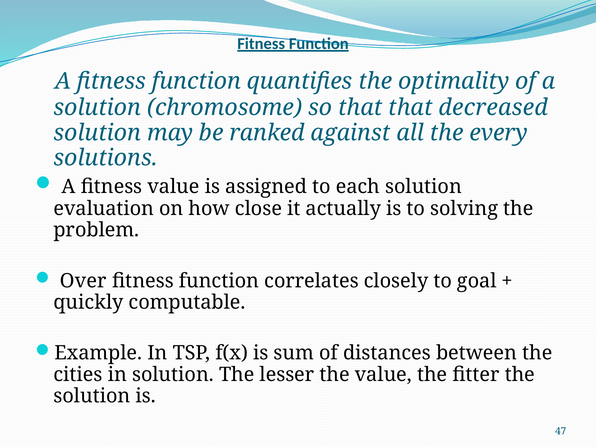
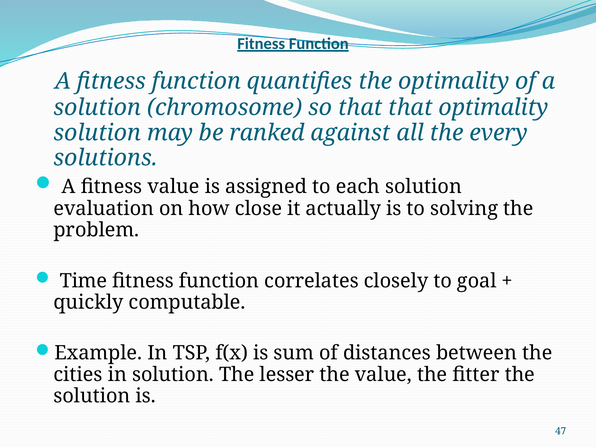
that decreased: decreased -> optimality (493, 108)
Over: Over -> Time (83, 281)
